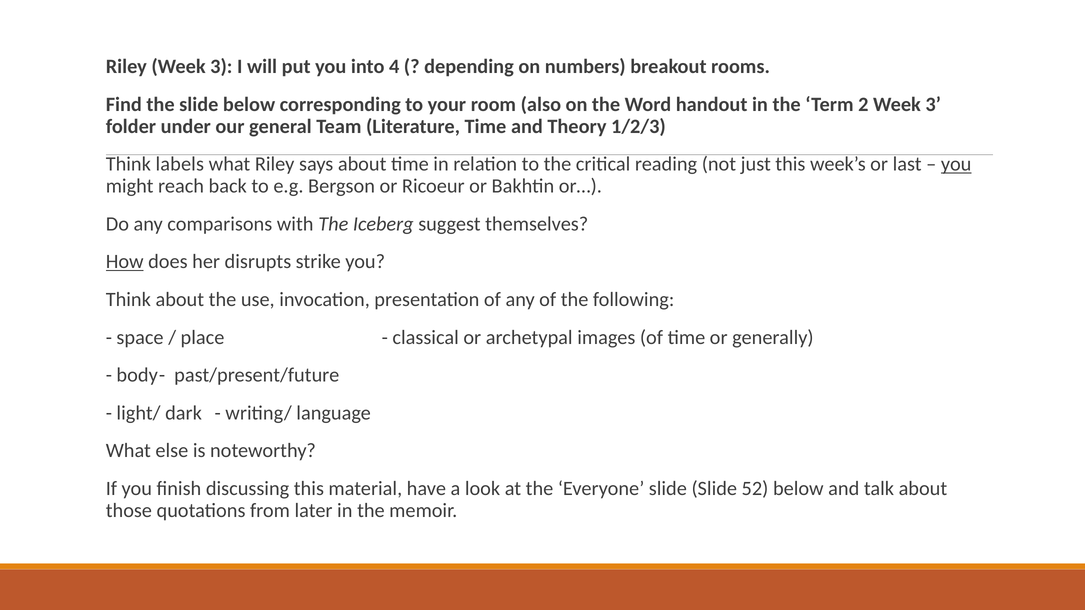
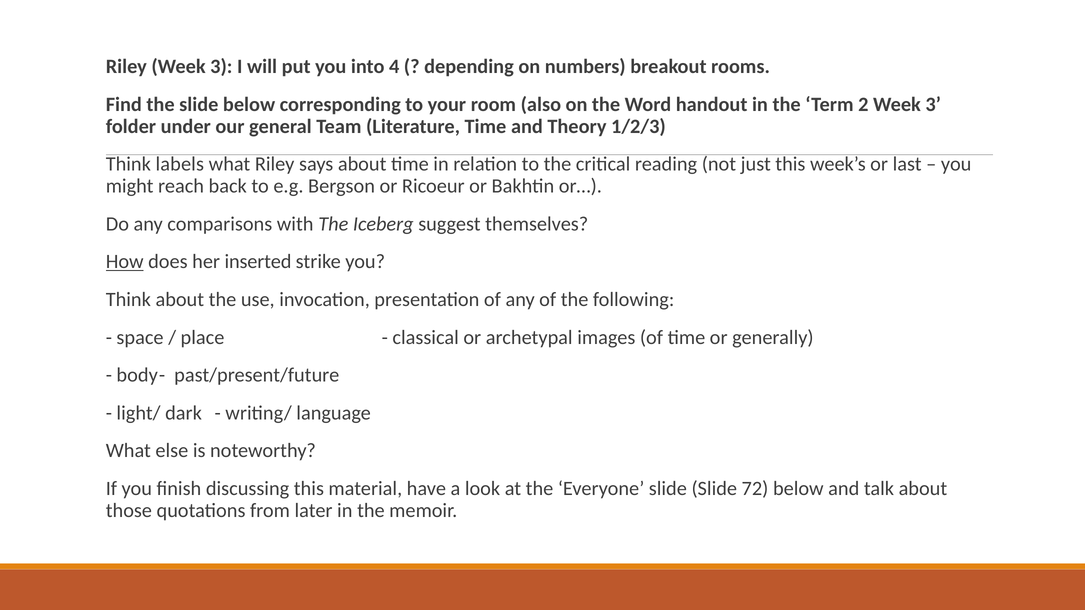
you underline: present -> none (956, 164)
disrupts: disrupts -> inserted (258, 262)
52: 52 -> 72 (755, 489)
